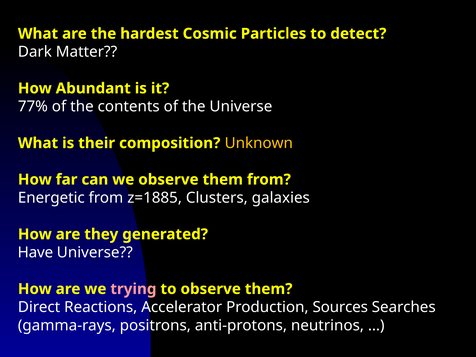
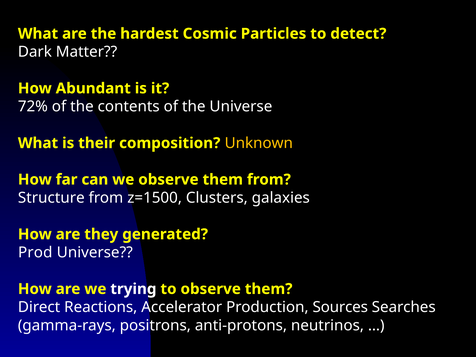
77%: 77% -> 72% (33, 107)
Energetic: Energetic -> Structure (51, 198)
z=1885: z=1885 -> z=1500 (155, 198)
Have: Have -> Prod (35, 252)
trying colour: pink -> white (133, 289)
